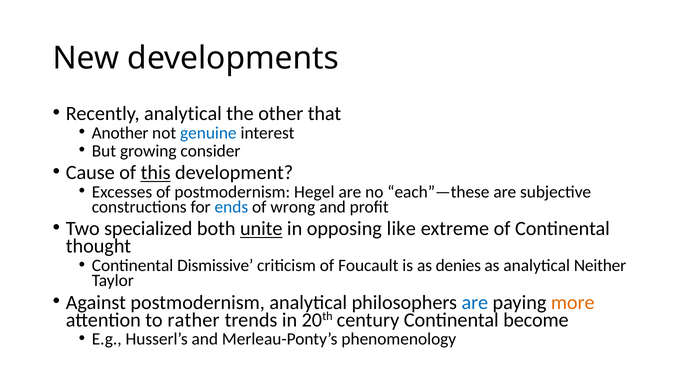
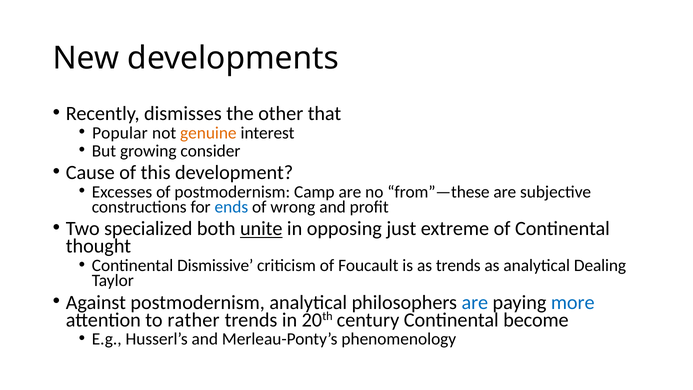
Recently analytical: analytical -> dismisses (183, 114)
Another: Another -> Popular (120, 133)
genuine colour: blue -> orange (208, 133)
this underline: present -> none (156, 173)
Hegel: Hegel -> Camp (314, 192)
each”—these: each”—these -> from”—these (438, 192)
like: like -> just (401, 229)
as denies: denies -> trends (458, 265)
Neither: Neither -> Dealing (600, 265)
more colour: orange -> blue (573, 302)
